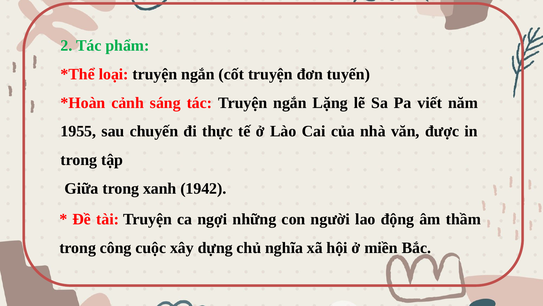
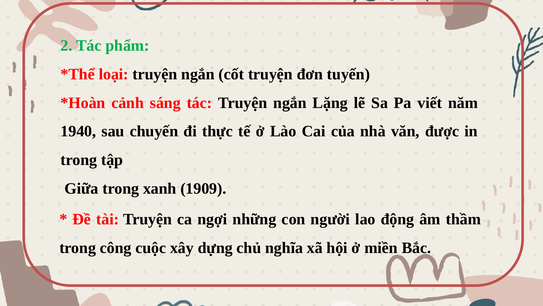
1955: 1955 -> 1940 (78, 131)
1942: 1942 -> 1909 (203, 188)
